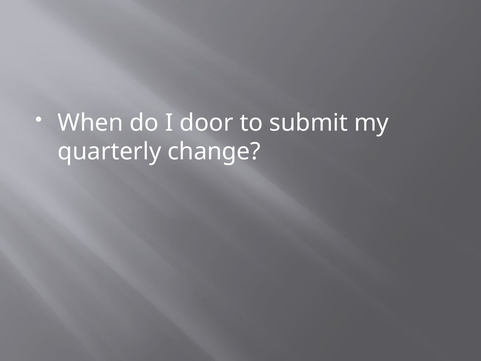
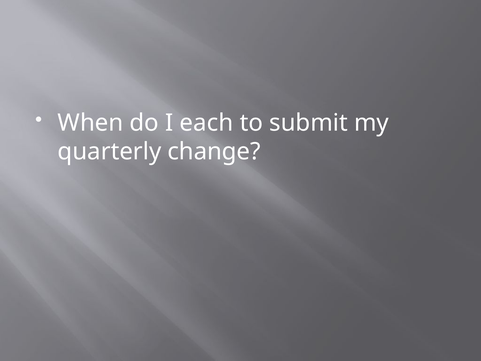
door: door -> each (206, 123)
